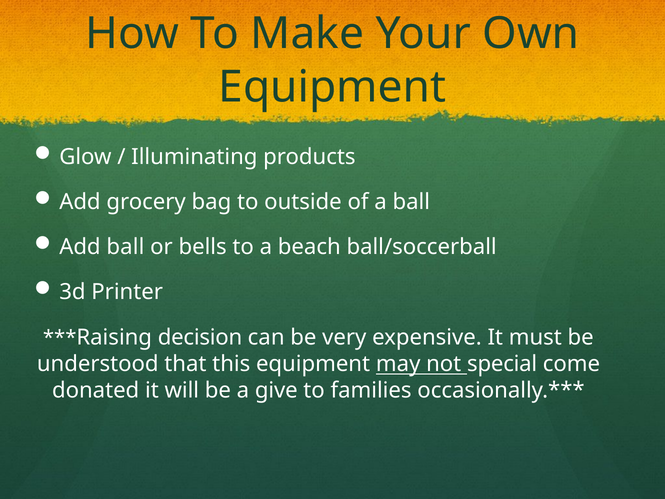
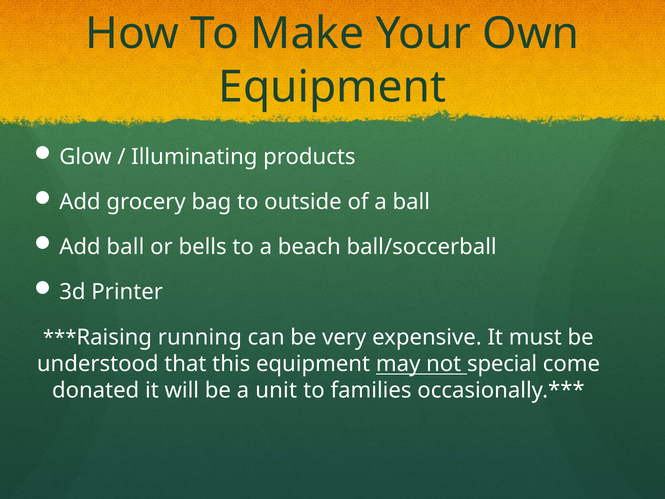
decision: decision -> running (200, 337)
give: give -> unit (276, 390)
